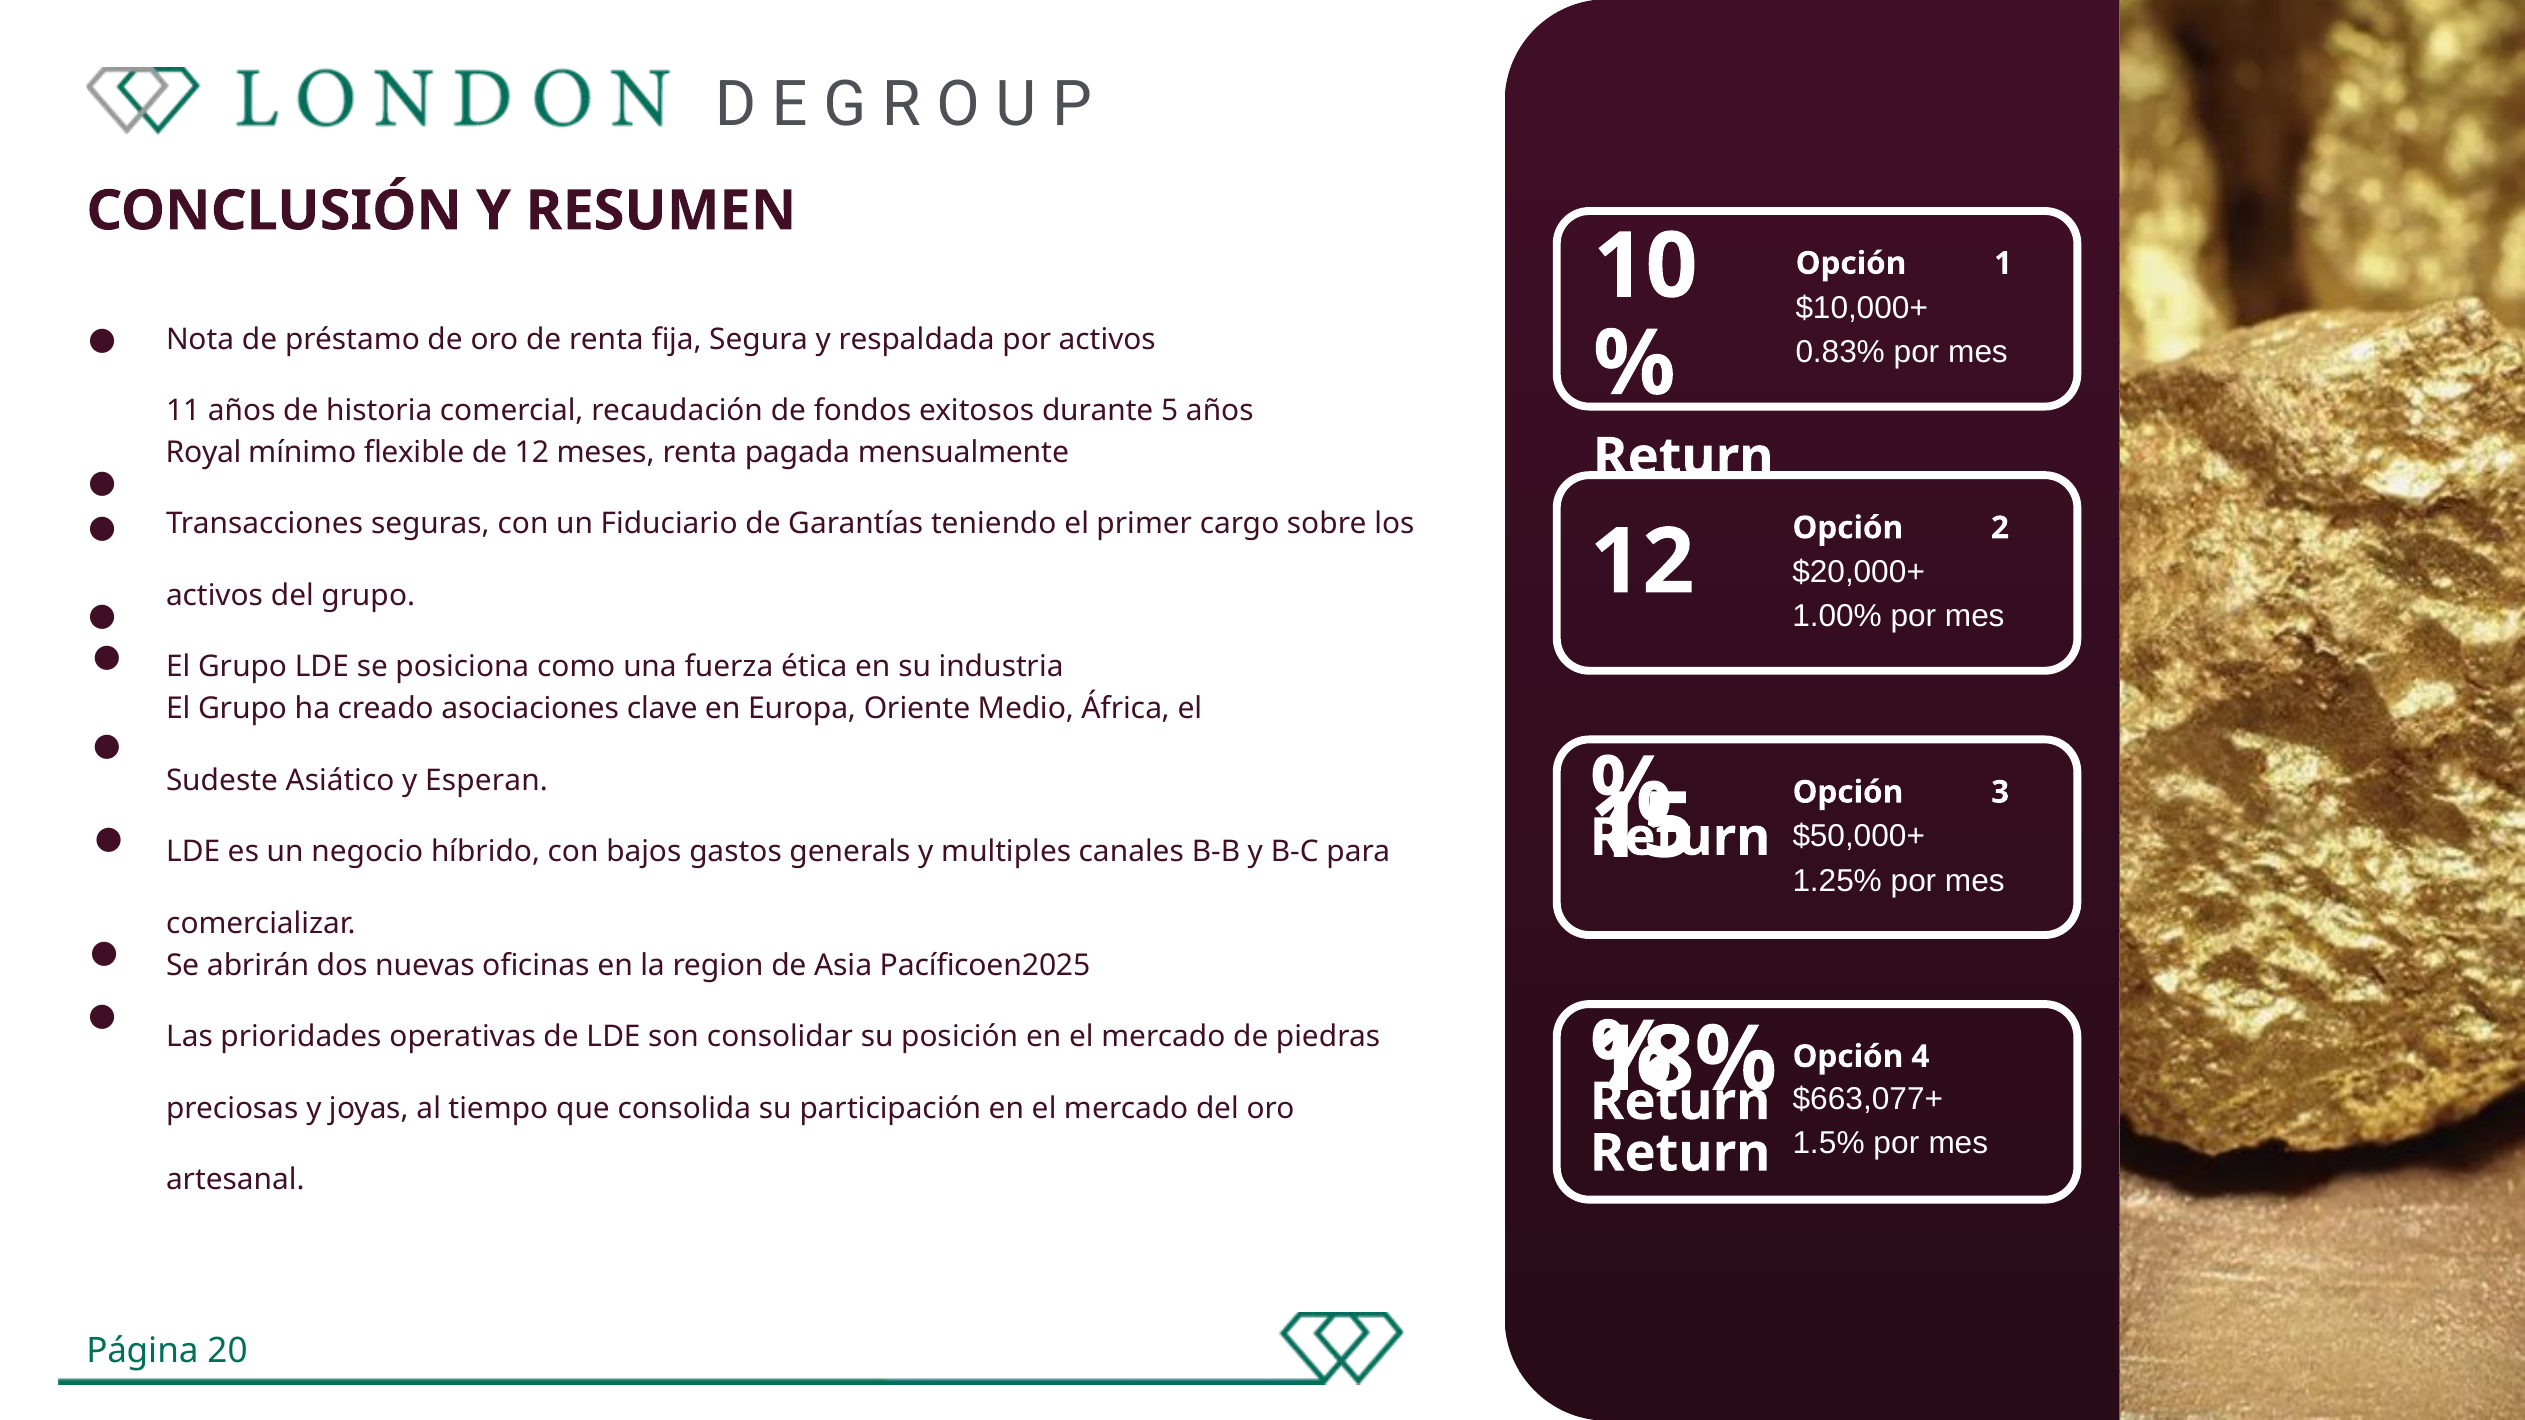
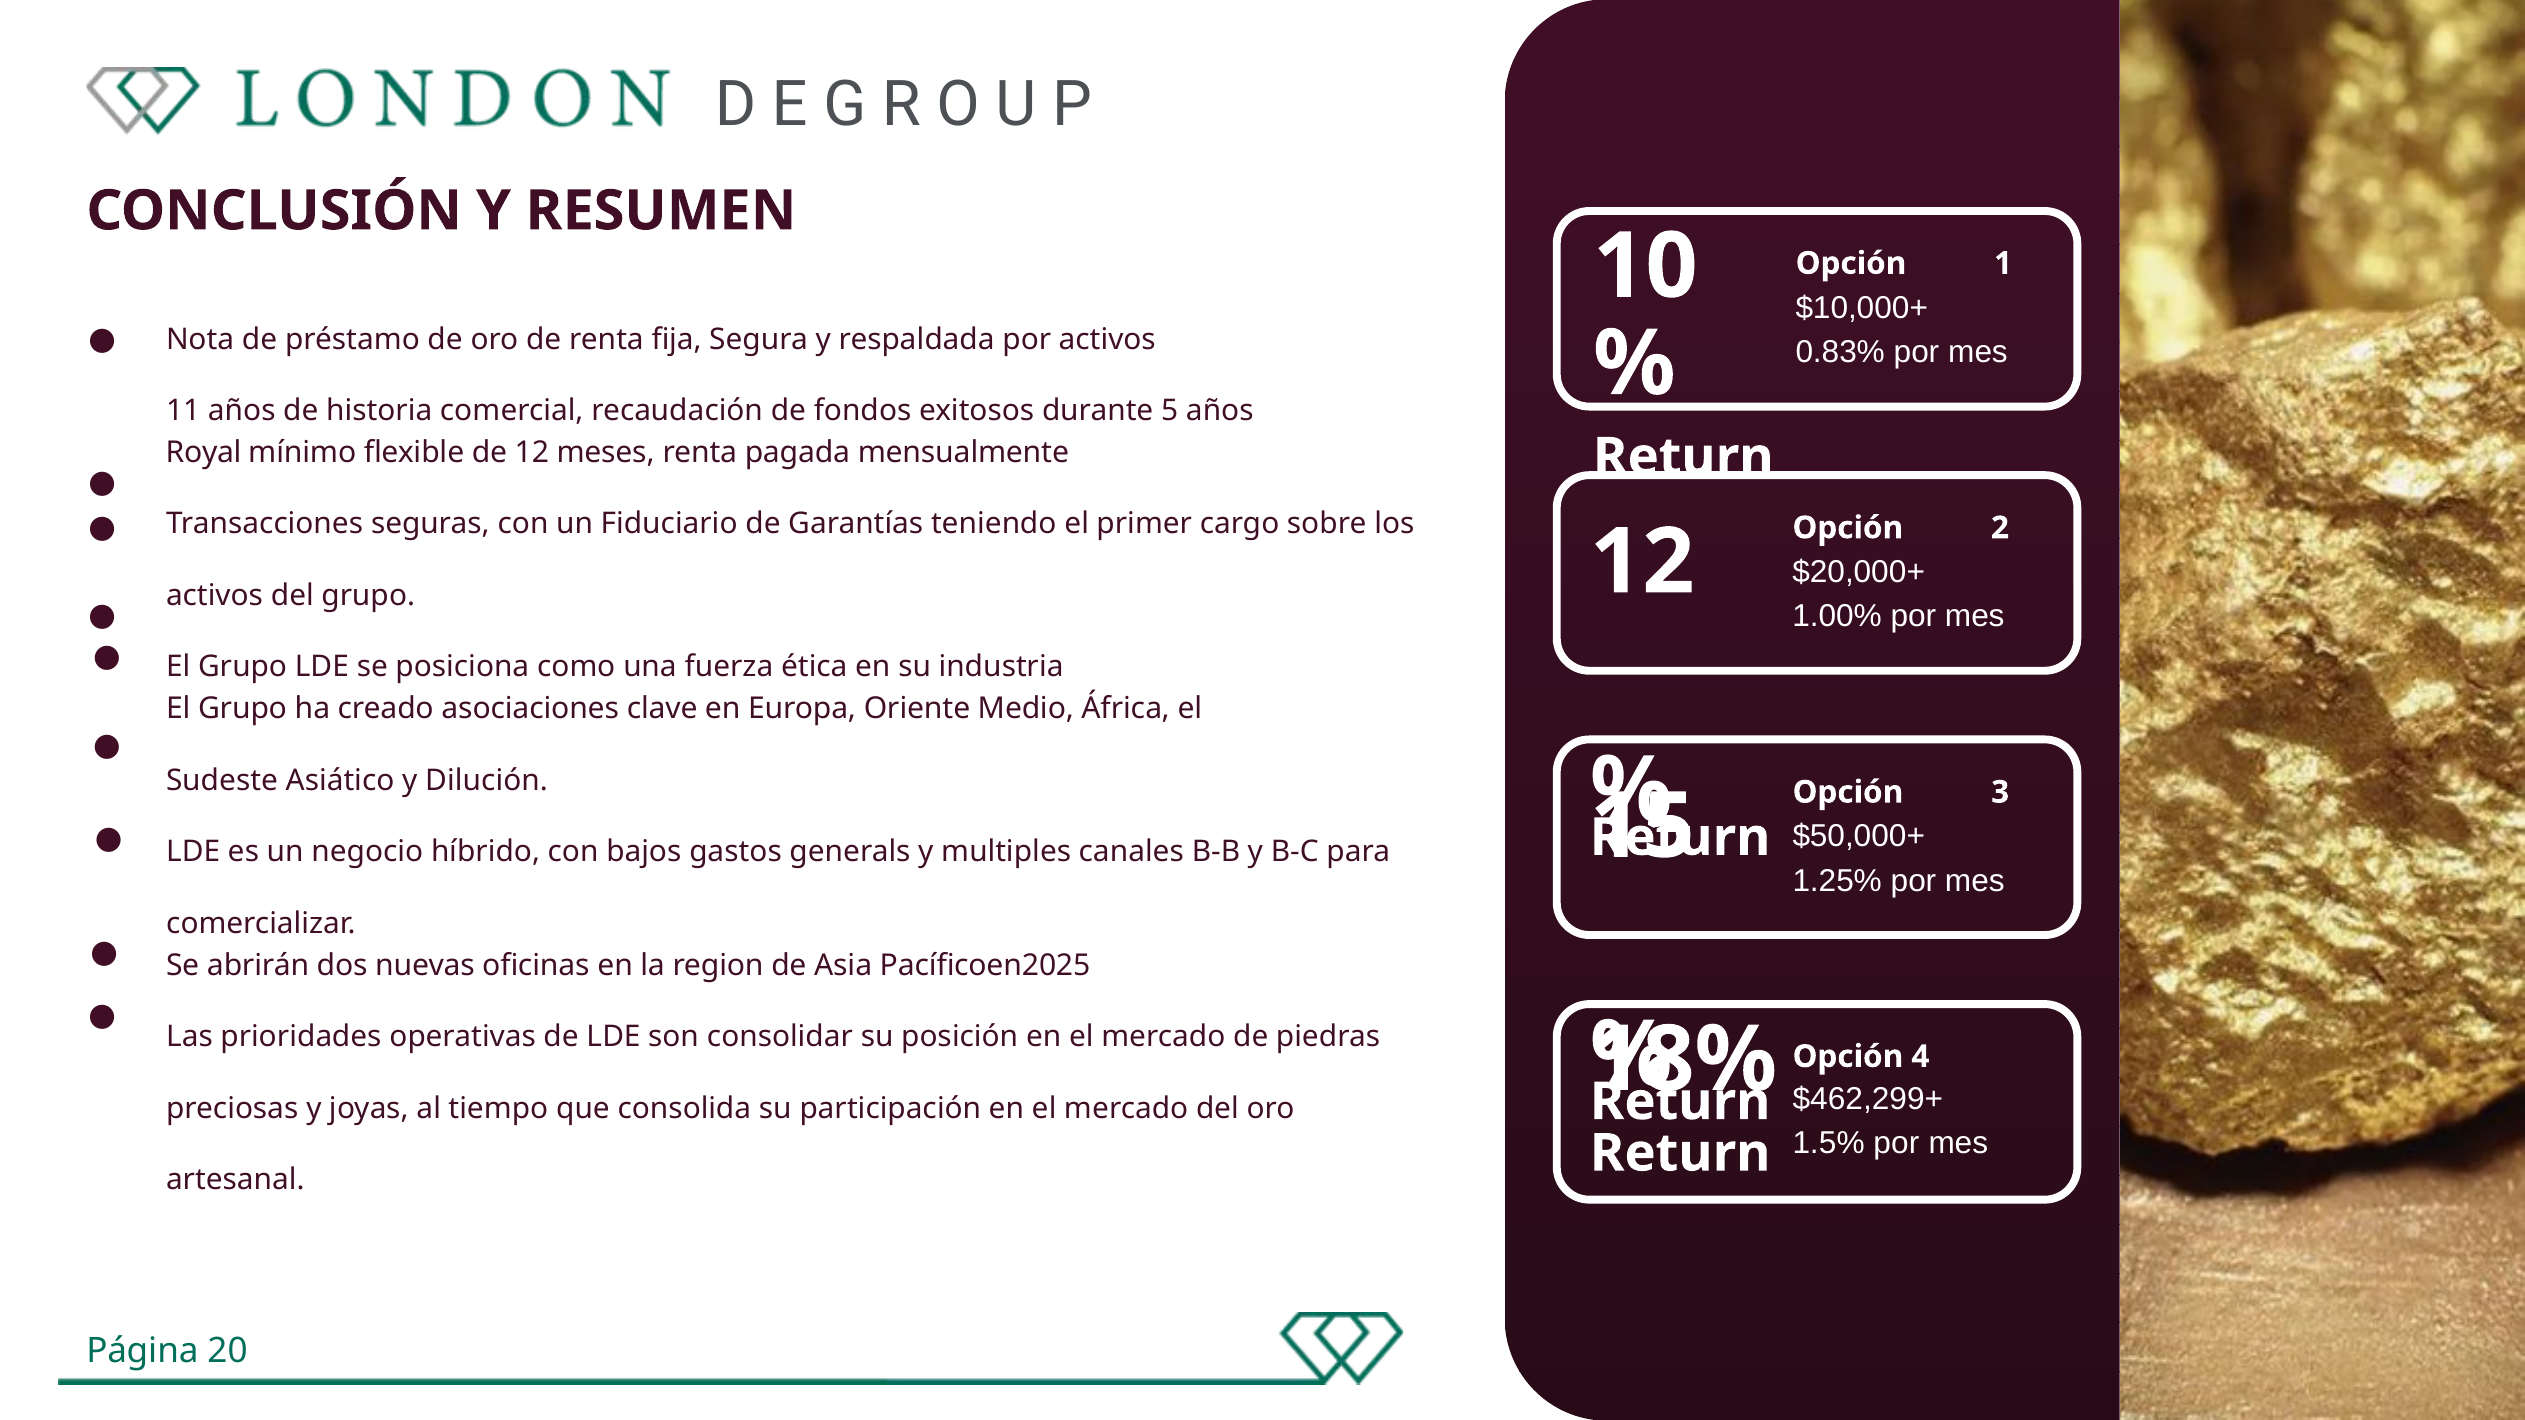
Esperan: Esperan -> Dilución (487, 781)
$663,077+: $663,077+ -> $462,299+ (1868, 1100)
